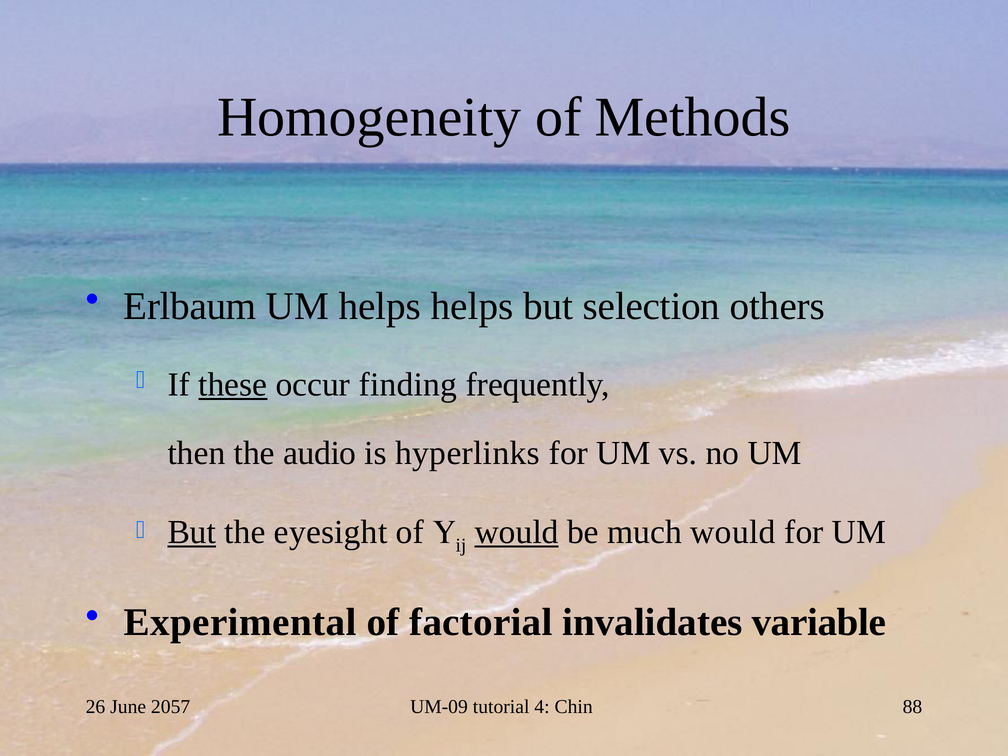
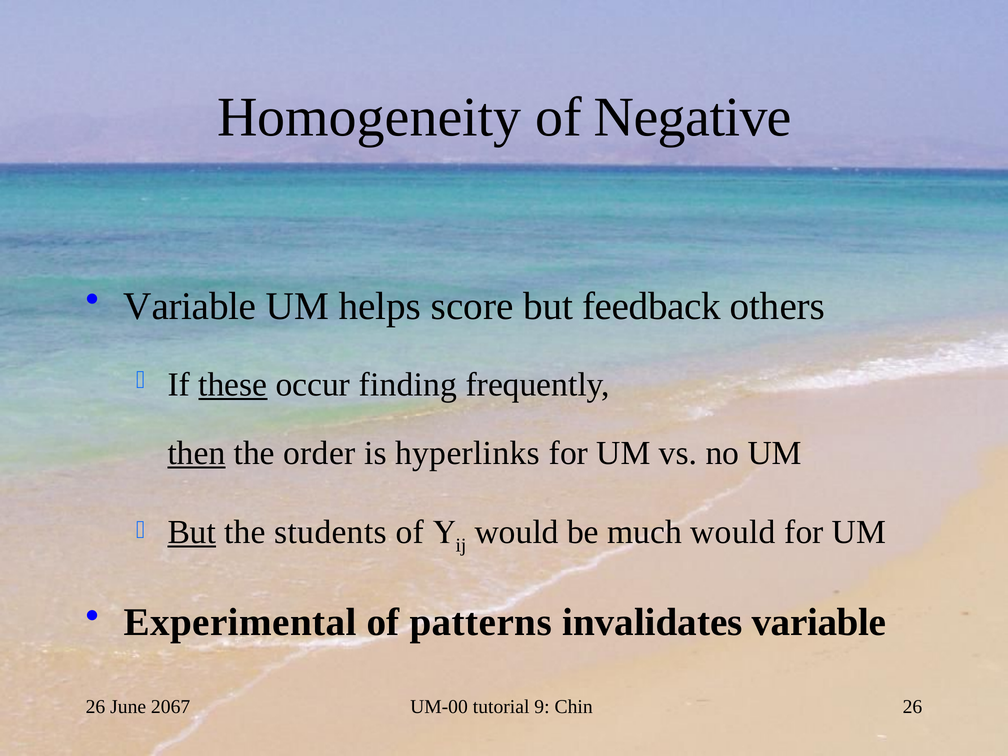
Methods: Methods -> Negative (693, 117)
Erlbaum: Erlbaum -> Variable (190, 306)
helps helps: helps -> score (472, 306)
selection: selection -> feedback (652, 306)
then underline: none -> present (196, 453)
audio: audio -> order (319, 453)
eyesight: eyesight -> students (331, 532)
would underline: present -> none (517, 532)
factorial: factorial -> patterns (481, 623)
2057: 2057 -> 2067 (171, 707)
UM-09: UM-09 -> UM-00 (439, 707)
4: 4 -> 9 (542, 707)
Chin 88: 88 -> 26 (912, 707)
